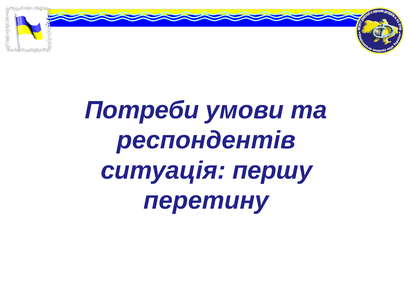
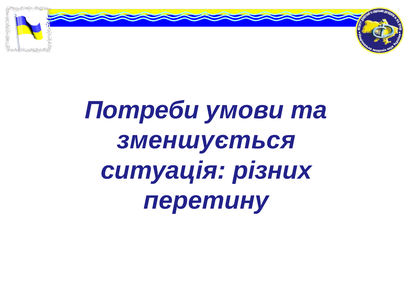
респондентів: респондентів -> зменшується (206, 140)
першу: першу -> різних (272, 171)
